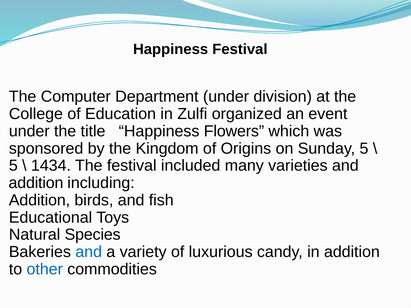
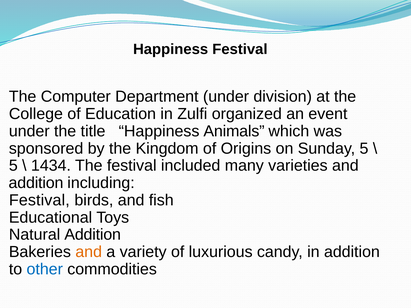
Flowers: Flowers -> Animals (234, 131)
Addition: Addition -> Festival (39, 200)
Natural Species: Species -> Addition (93, 235)
and colour: blue -> orange (89, 252)
